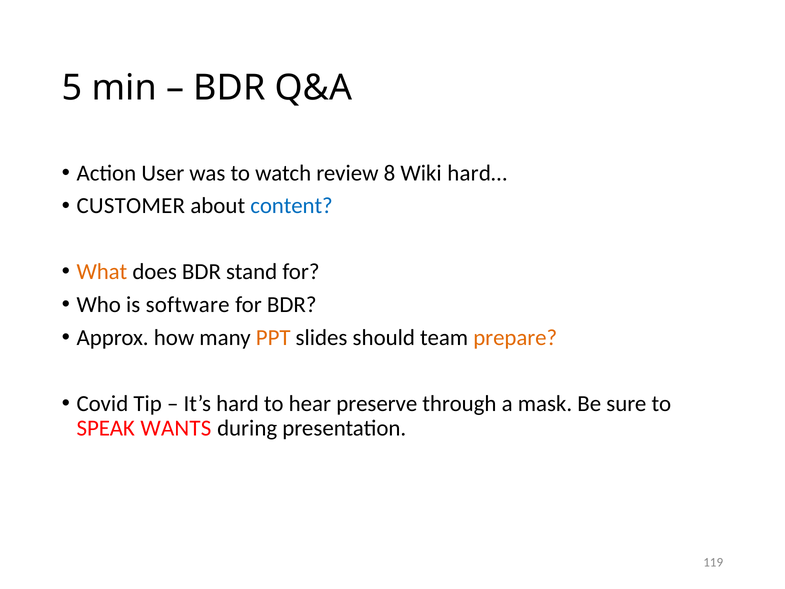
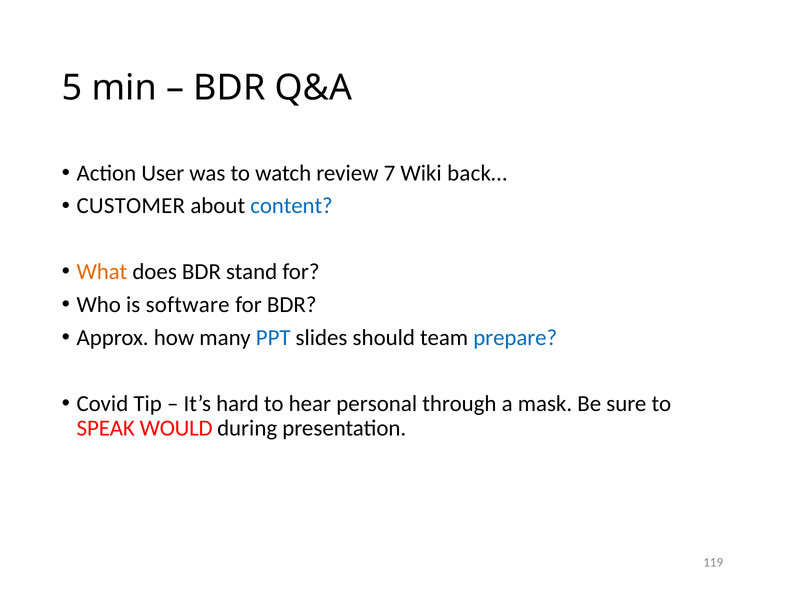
8: 8 -> 7 (389, 173)
hard…: hard… -> back… (477, 173)
PPT colour: orange -> blue (273, 337)
prepare colour: orange -> blue (515, 337)
preserve: preserve -> personal (377, 403)
WANTS: WANTS -> WOULD (176, 428)
